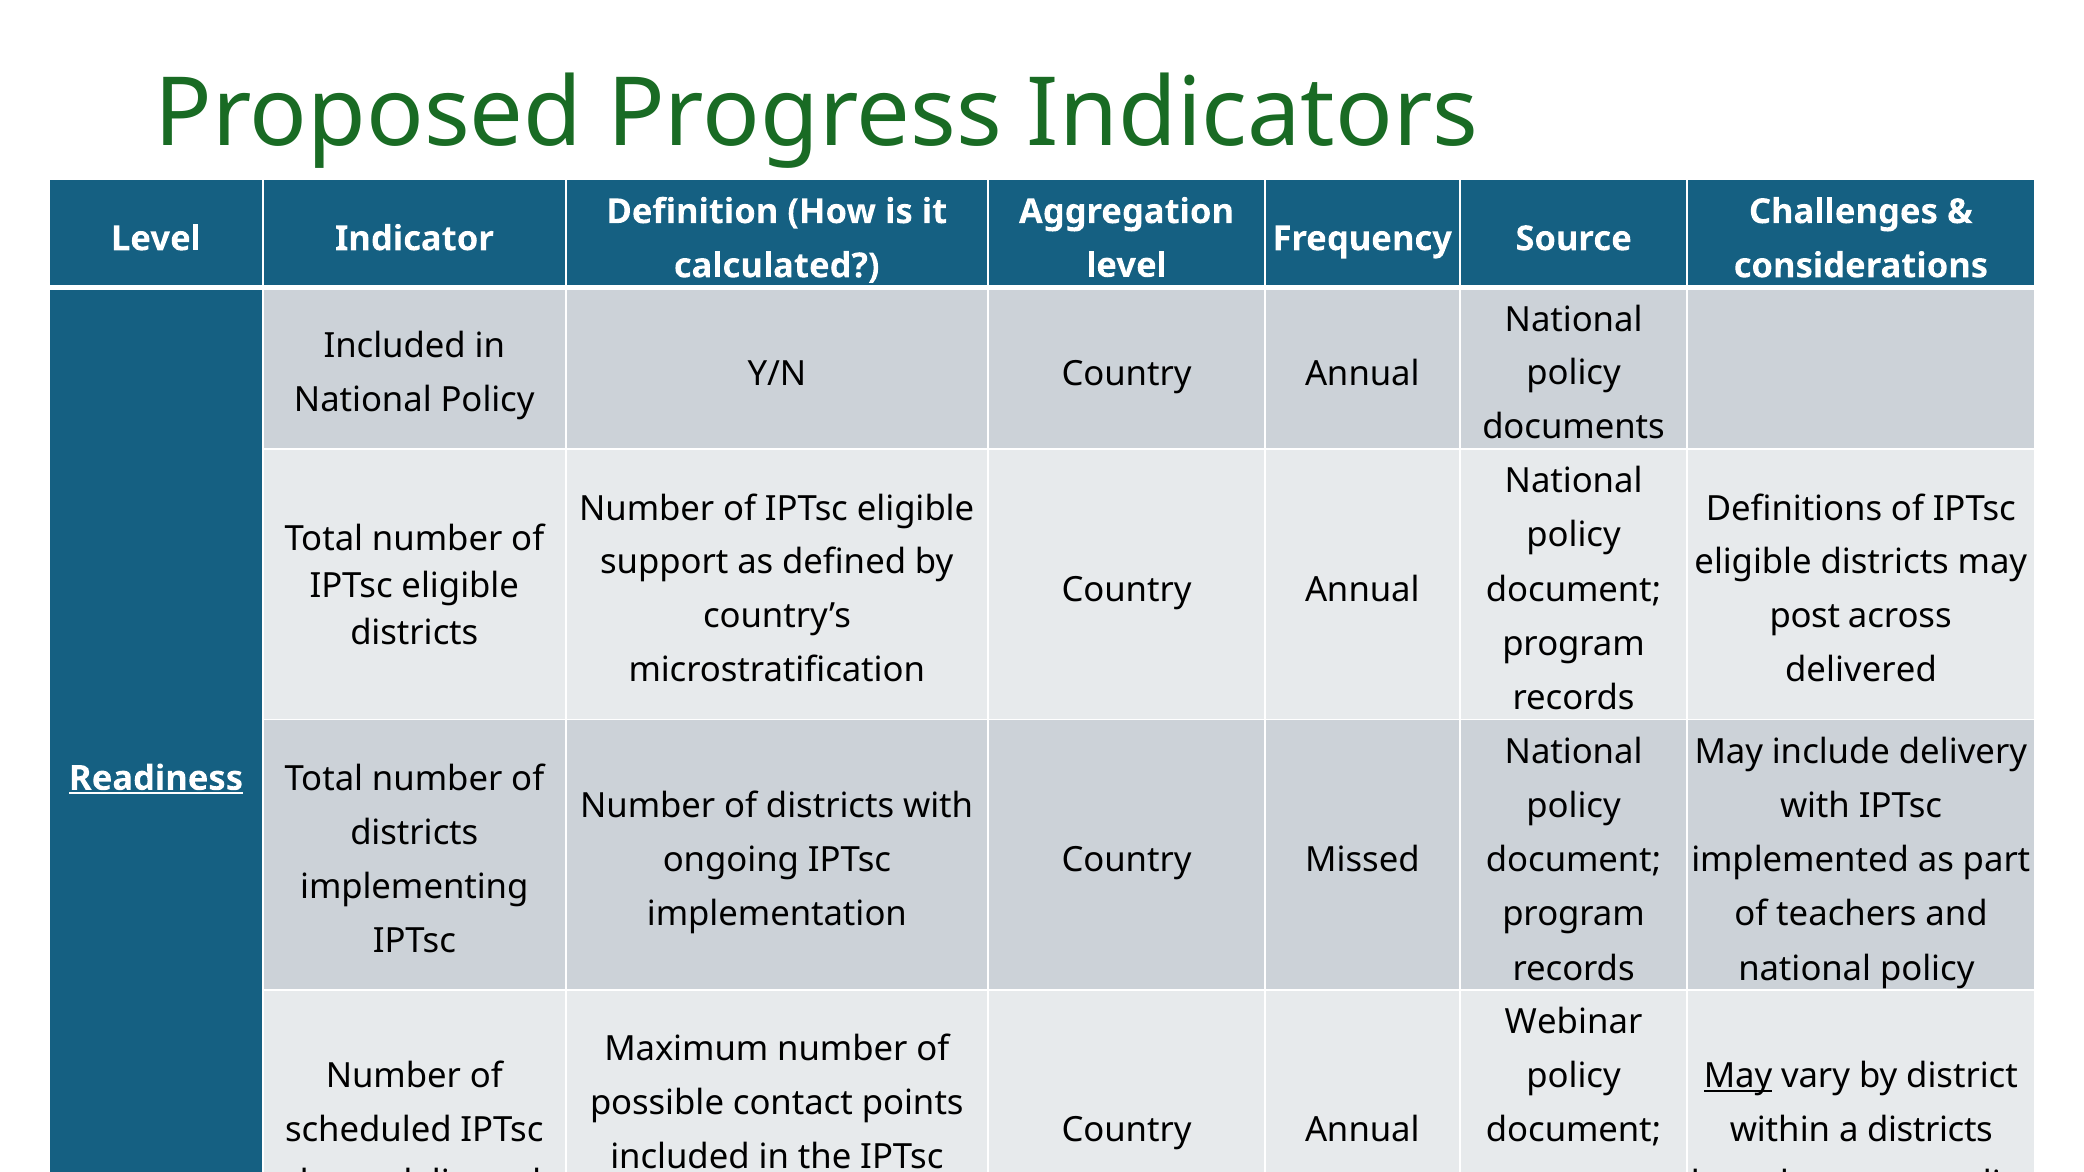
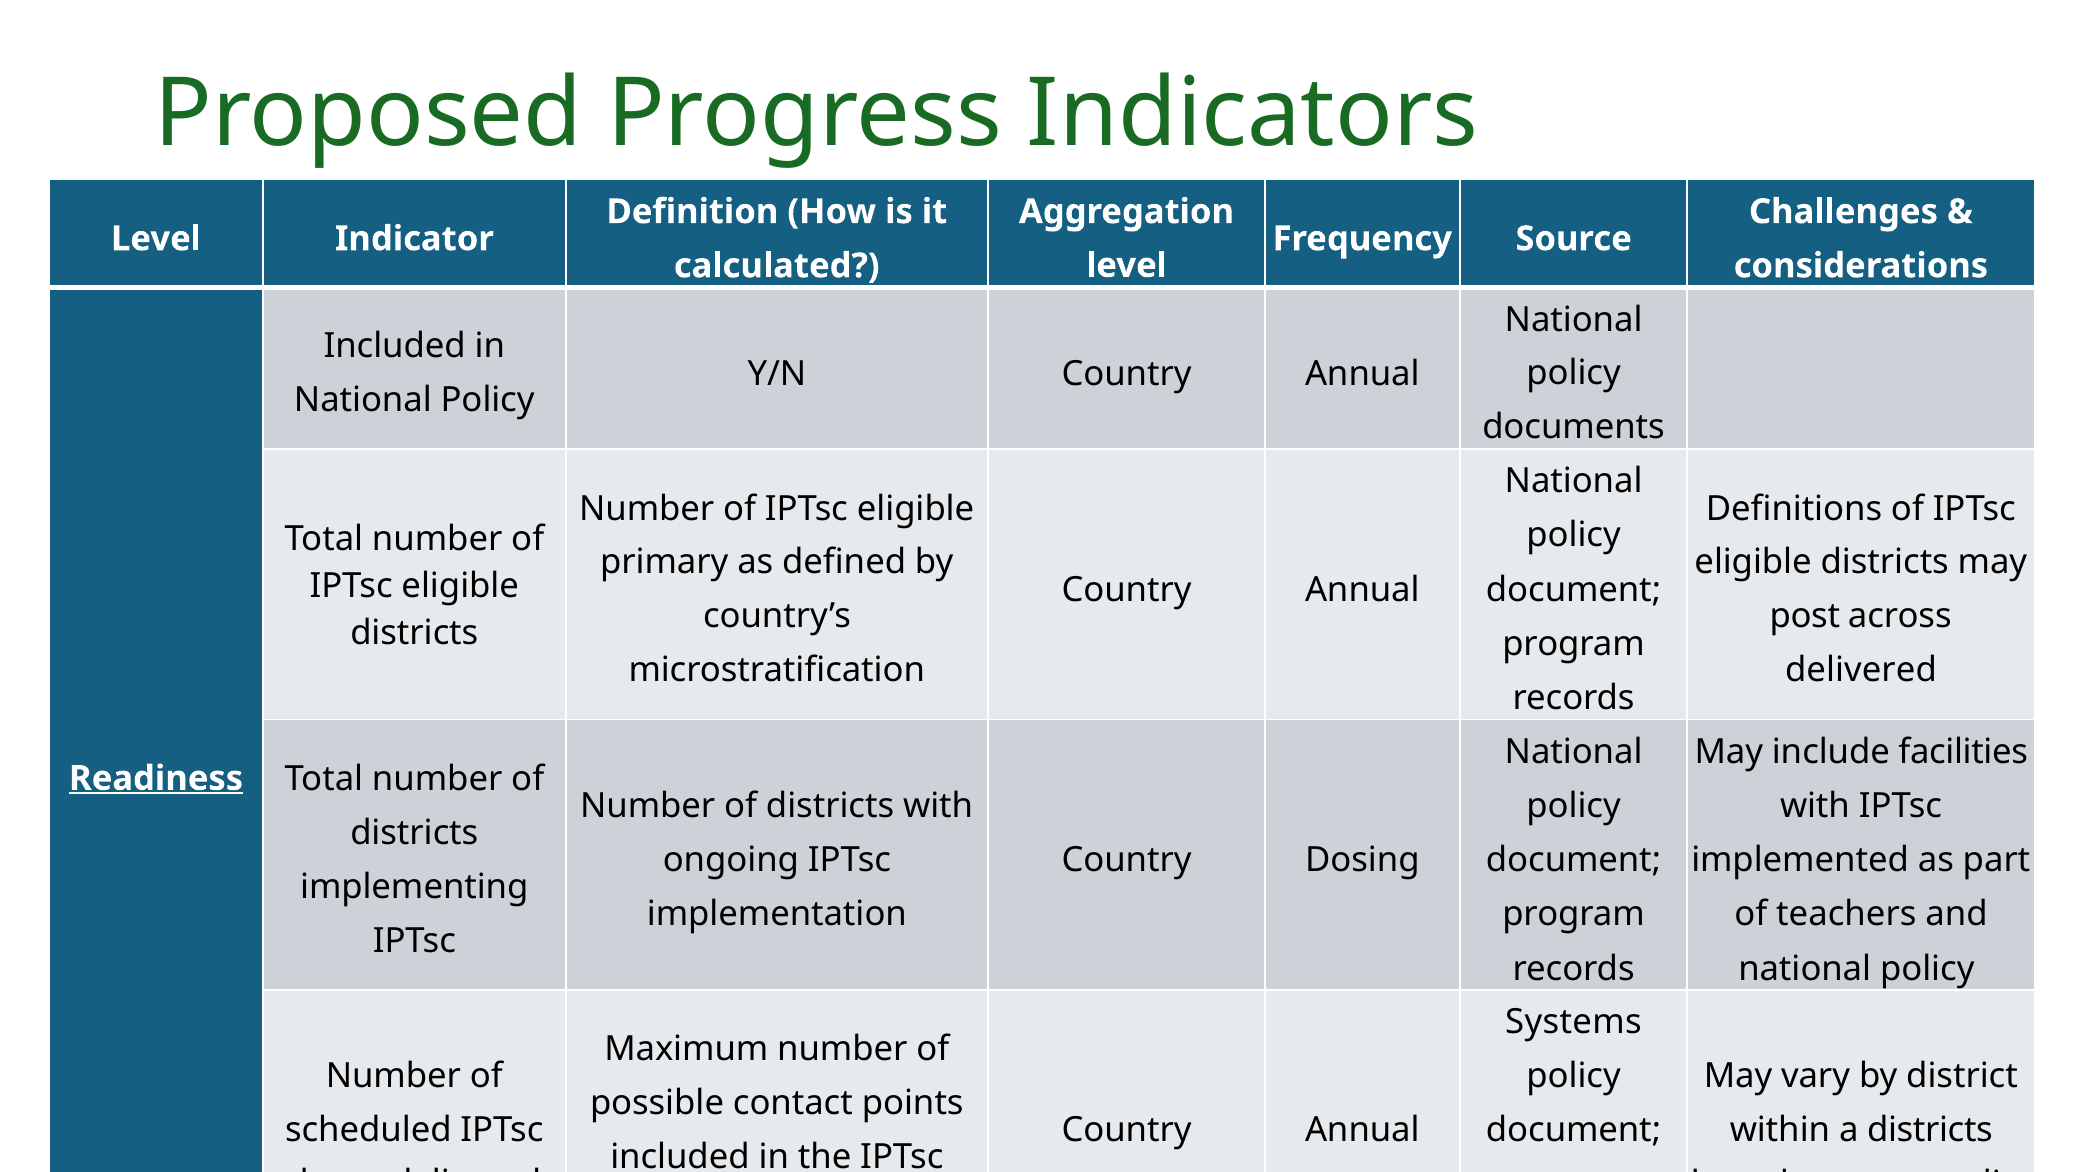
support: support -> primary (664, 563)
delivery: delivery -> facilities (1963, 752)
Missed: Missed -> Dosing (1362, 860)
Webinar: Webinar -> Systems (1573, 1023)
May underline: present -> none (1738, 1076)
